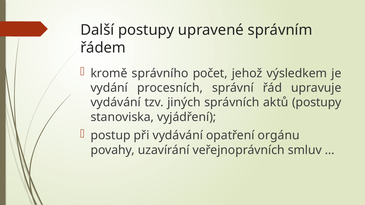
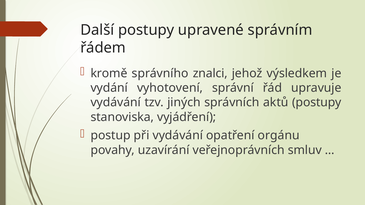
počet: počet -> znalci (210, 73)
procesních: procesních -> vyhotovení (170, 88)
